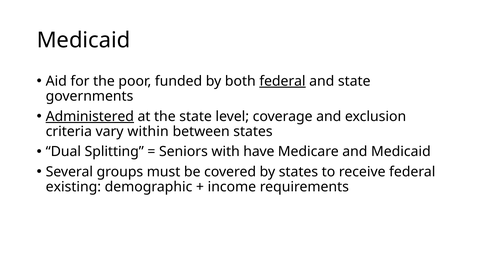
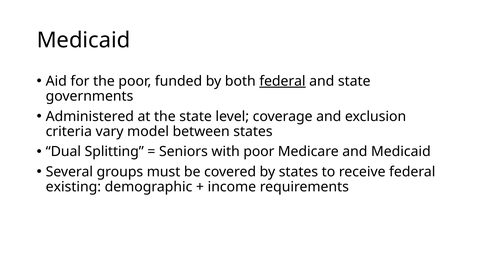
Administered underline: present -> none (90, 117)
within: within -> model (148, 132)
with have: have -> poor (259, 152)
